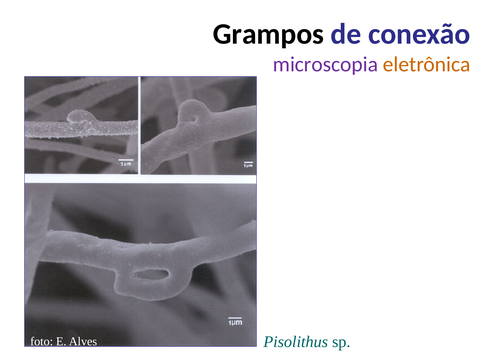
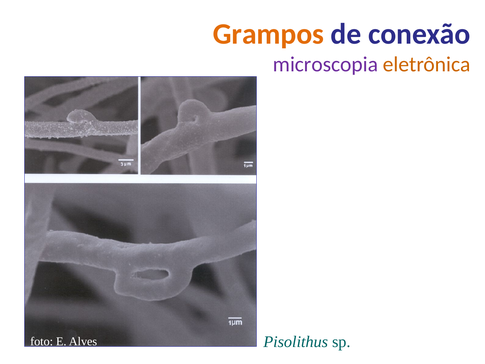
Grampos colour: black -> orange (268, 34)
